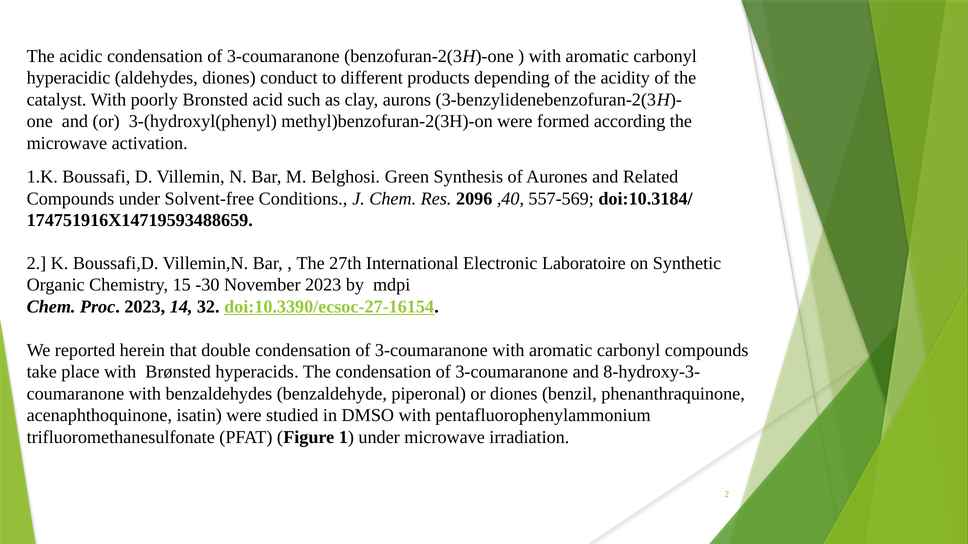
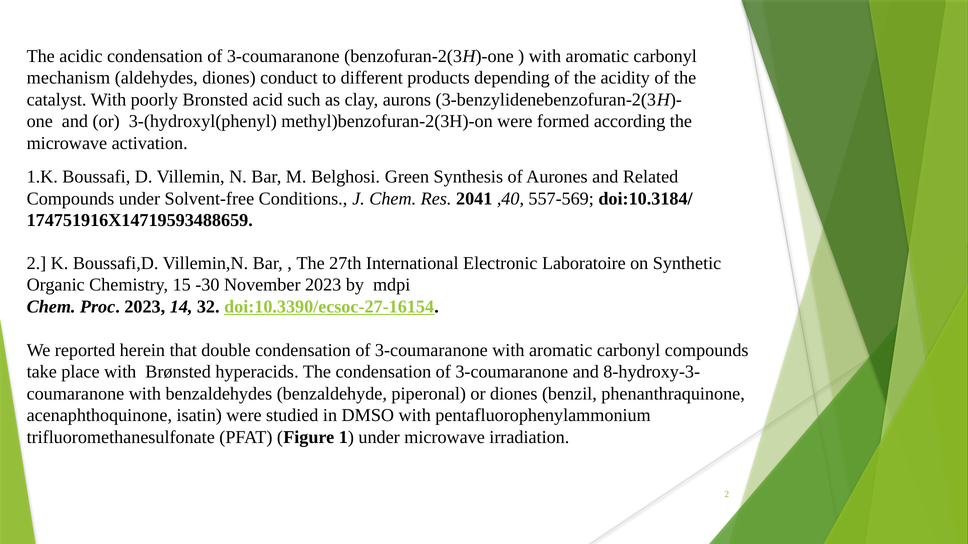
hyperacidic: hyperacidic -> mechanism (68, 78)
2096: 2096 -> 2041 (474, 199)
